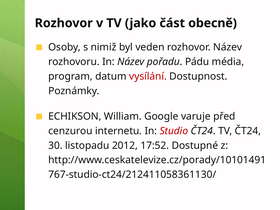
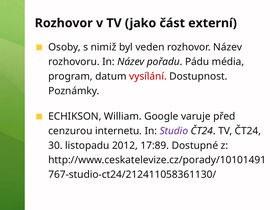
obecně: obecně -> externí (213, 23)
Studio colour: red -> purple (174, 131)
17:52: 17:52 -> 17:89 (155, 146)
